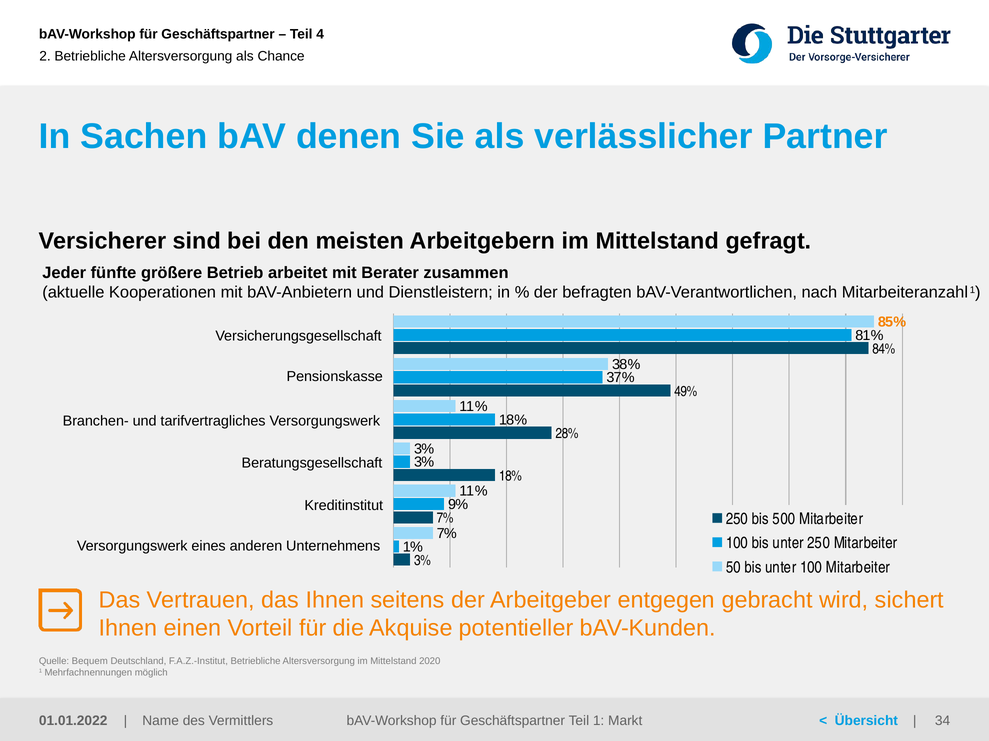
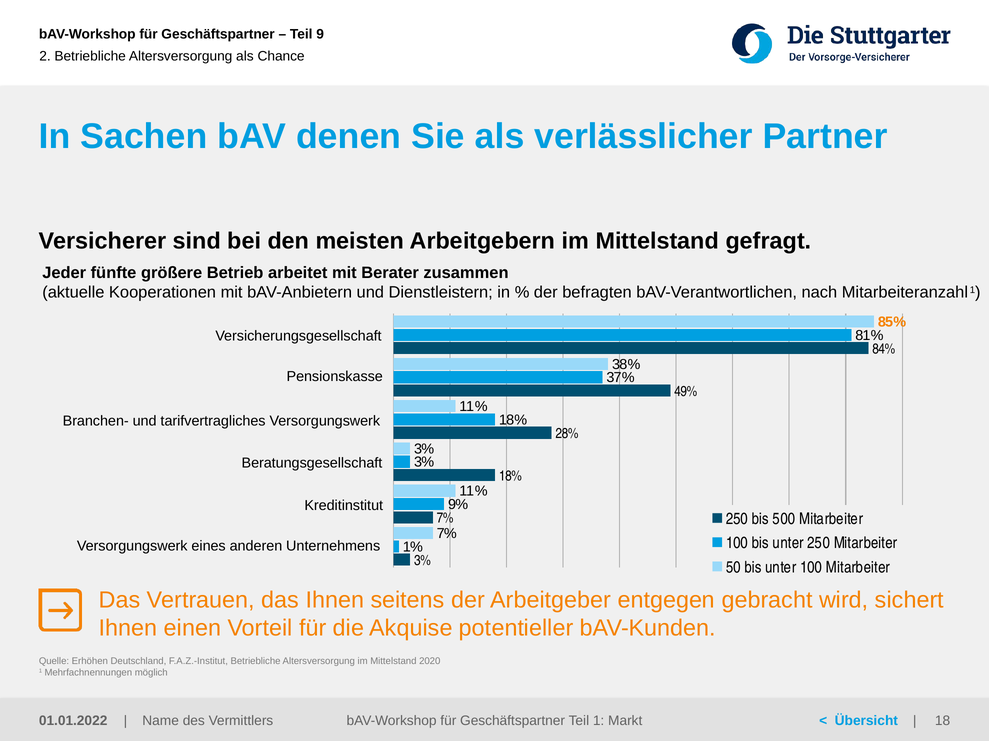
4: 4 -> 9 (320, 34)
Bequem: Bequem -> Erhöhen (90, 662)
34: 34 -> 18 (943, 721)
